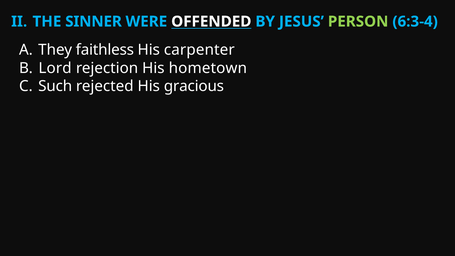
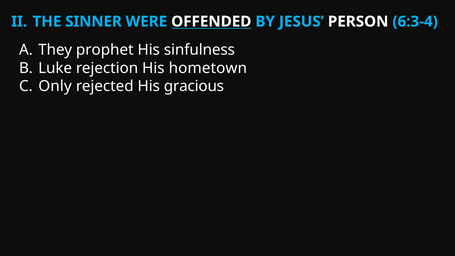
PERSON colour: light green -> white (358, 22)
faithless: faithless -> prophet (105, 50)
carpenter: carpenter -> sinfulness (199, 50)
Lord: Lord -> Luke (55, 68)
Such: Such -> Only (55, 86)
